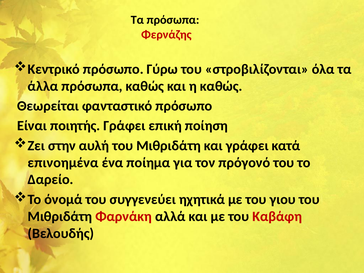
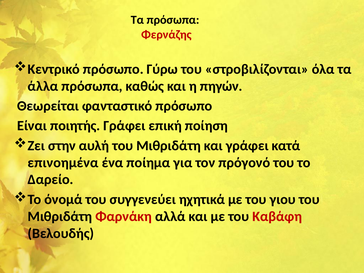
η καθώς: καθώς -> πηγών (221, 86)
